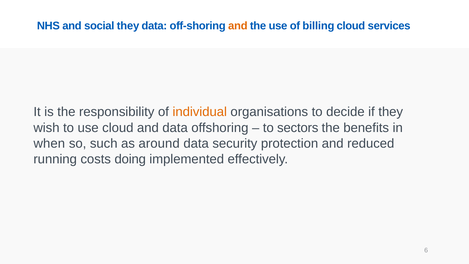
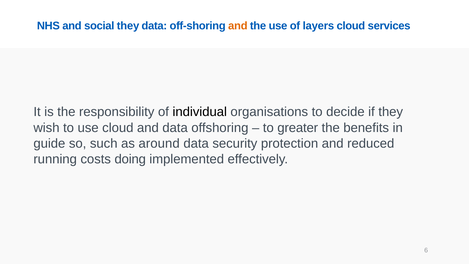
billing: billing -> layers (318, 26)
individual colour: orange -> black (200, 112)
sectors: sectors -> greater (298, 128)
when: when -> guide (49, 143)
